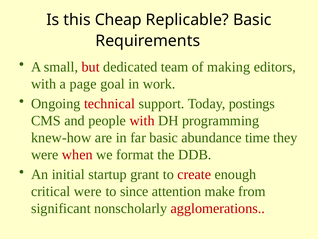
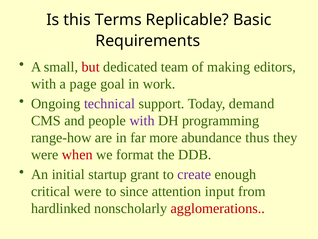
Cheap: Cheap -> Terms (118, 20)
technical colour: red -> purple (109, 103)
postings: postings -> demand (252, 103)
with colour: red -> purple (142, 120)
knew-how: knew-how -> range-how (61, 137)
far basic: basic -> more (164, 137)
time: time -> thus (257, 137)
create colour: red -> purple (194, 174)
make: make -> input (220, 191)
significant: significant -> hardlinked (61, 208)
